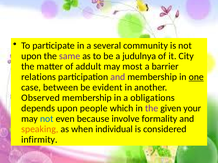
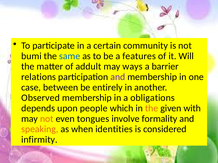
several: several -> certain (107, 46)
upon: upon -> bumi (31, 56)
same colour: purple -> blue (70, 56)
judulnya: judulnya -> features (139, 56)
City: City -> Will (186, 56)
most: most -> ways (132, 67)
one underline: present -> none (196, 77)
evident: evident -> entirely (108, 88)
the colour: purple -> orange (152, 109)
your: your -> with (192, 109)
not colour: blue -> orange (47, 119)
because: because -> tongues (93, 119)
individual: individual -> identities (114, 129)
